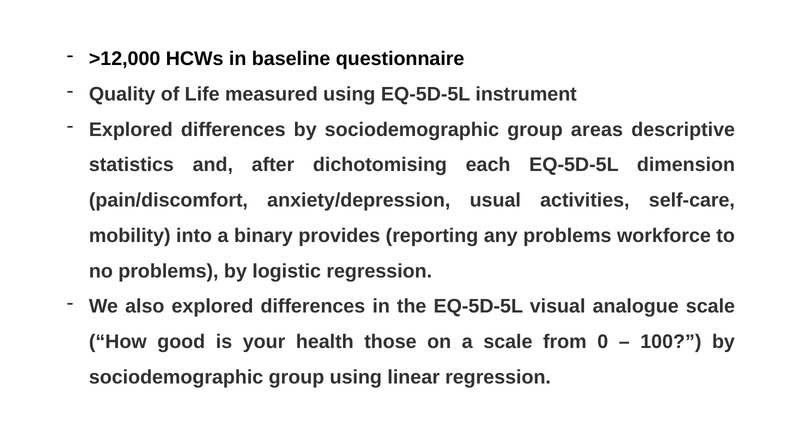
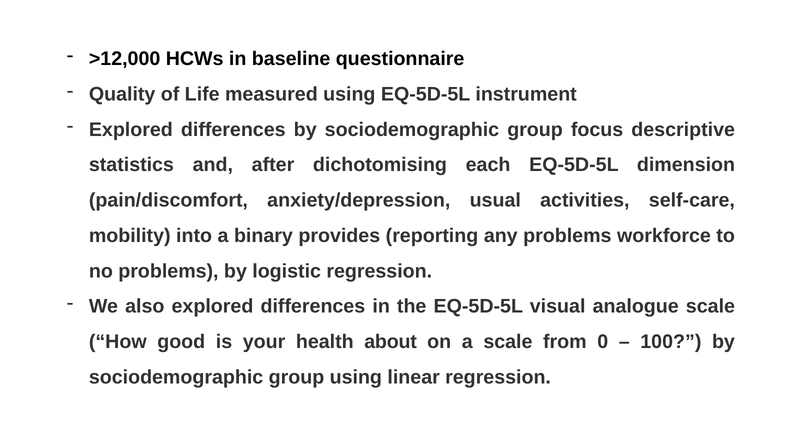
areas: areas -> focus (597, 129)
those: those -> about (391, 341)
